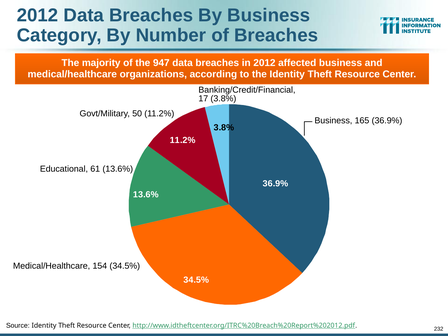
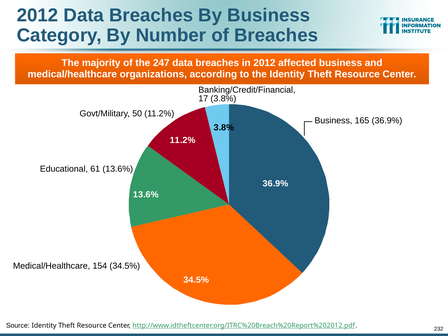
947: 947 -> 247 (161, 63)
